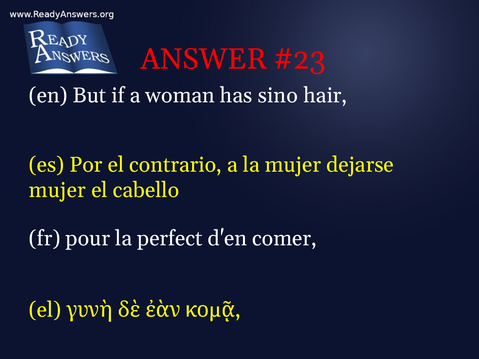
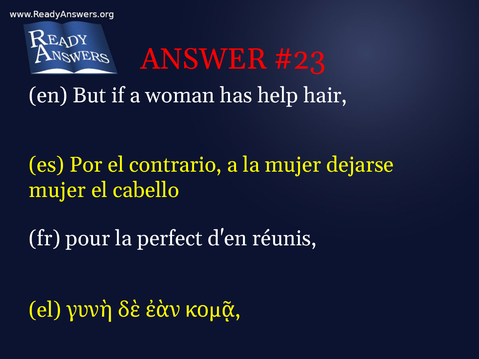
sino: sino -> help (278, 95)
comer: comer -> réunis (285, 239)
